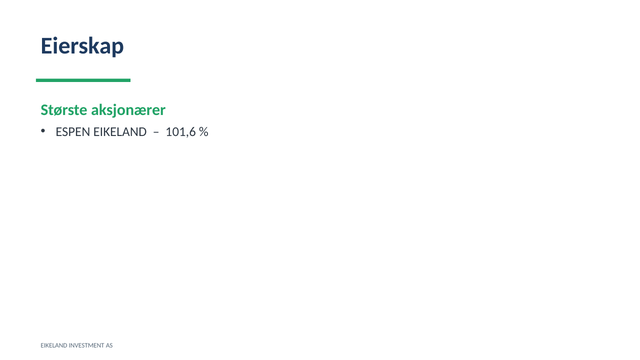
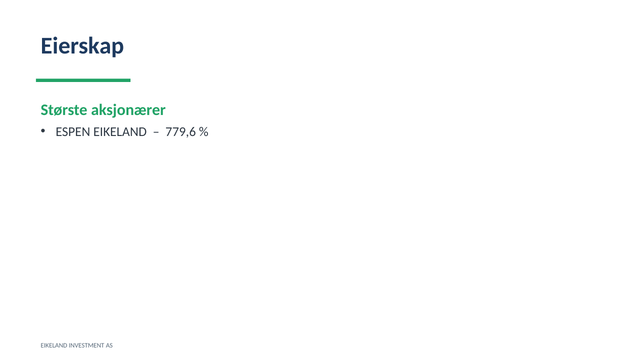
101,6: 101,6 -> 779,6 (181, 132)
